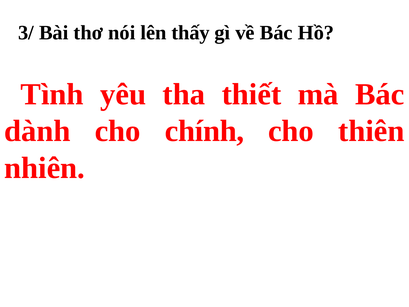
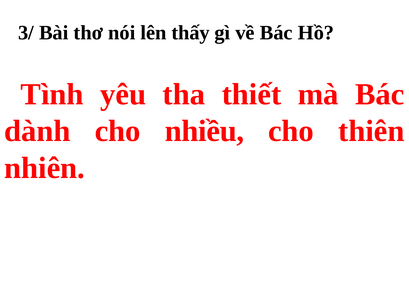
chính: chính -> nhiều (204, 131)
